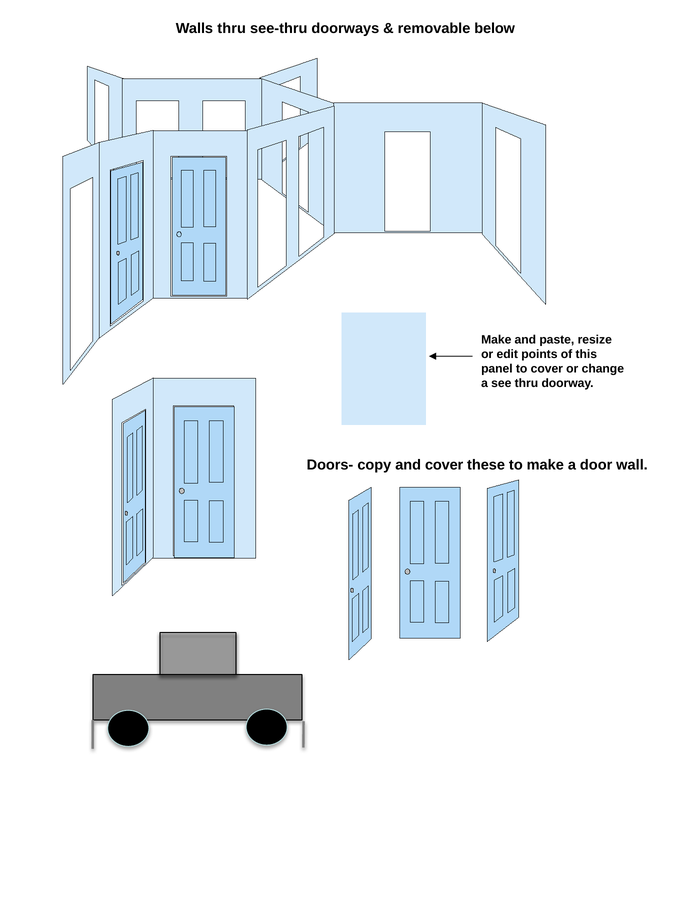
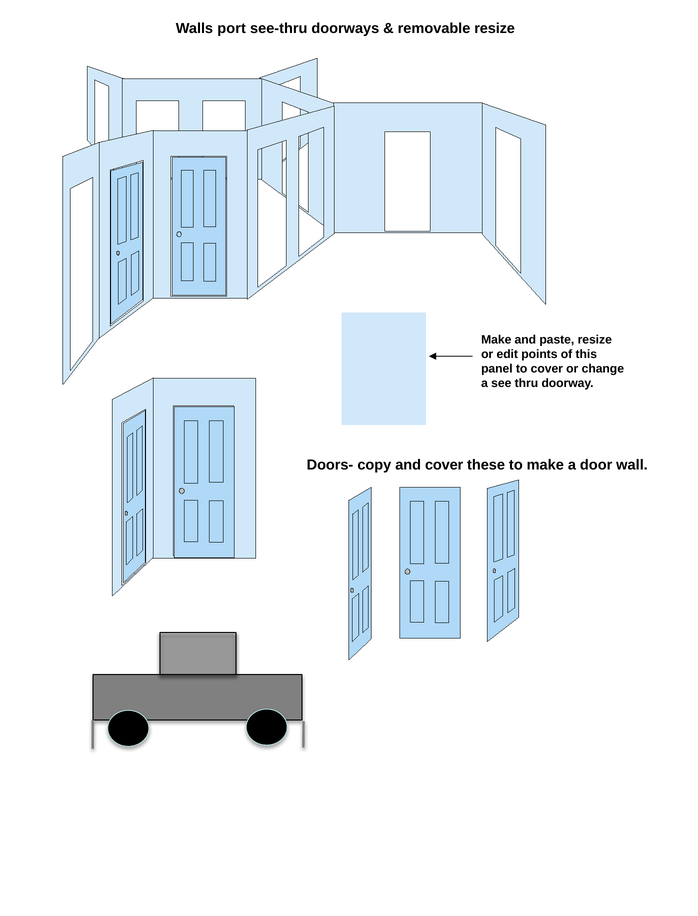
Walls thru: thru -> port (232, 29)
removable below: below -> resize (495, 29)
